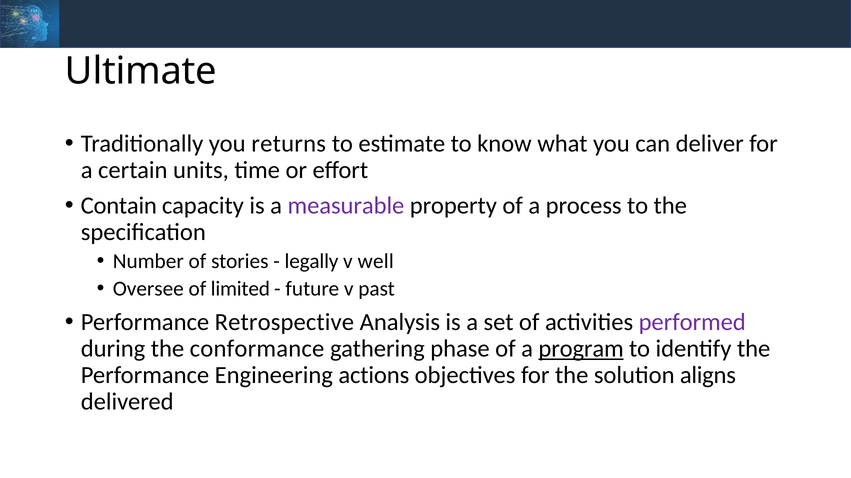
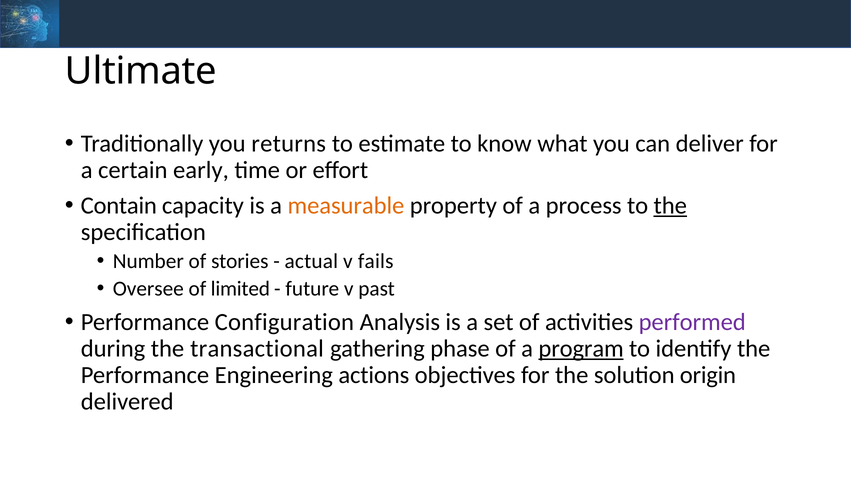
units: units -> early (201, 170)
measurable colour: purple -> orange (346, 206)
the underline: none -> present (670, 206)
legally: legally -> actual (311, 262)
well: well -> fails (376, 262)
Retrospective: Retrospective -> Configuration (284, 323)
conformance: conformance -> transactional (257, 349)
aligns: aligns -> origin (708, 376)
